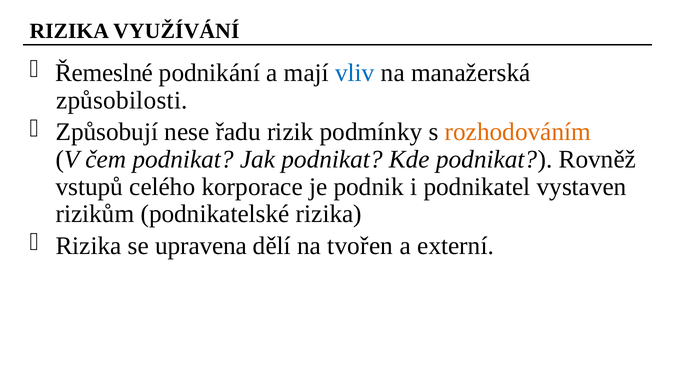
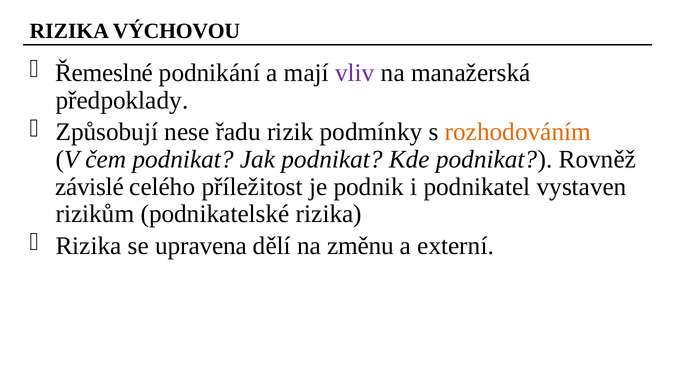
VYUŽÍVÁNÍ: VYUŽÍVÁNÍ -> VÝCHOVOU (176, 31)
vliv colour: blue -> purple (355, 73)
způsobilosti: způsobilosti -> předpoklady (122, 100)
vstupů: vstupů -> závislé (89, 186)
korporace: korporace -> příležitost (252, 186)
tvořen: tvořen -> změnu (360, 245)
